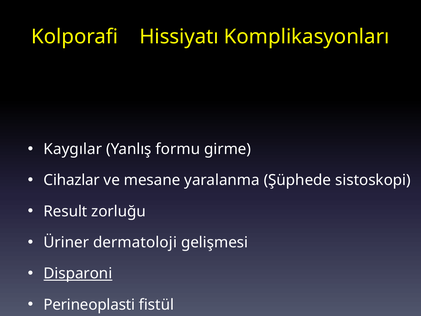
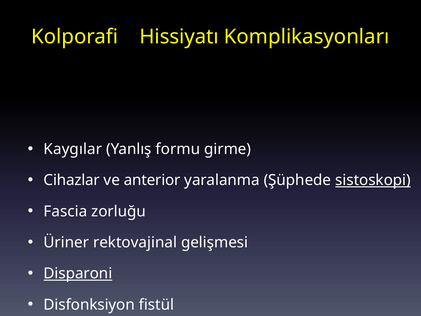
mesane: mesane -> anterior (152, 180)
sistoskopi underline: none -> present (373, 180)
Result: Result -> Fascia (65, 211)
dermatoloji: dermatoloji -> rektovajinal (135, 242)
Perineoplasti: Perineoplasti -> Disfonksiyon (89, 305)
